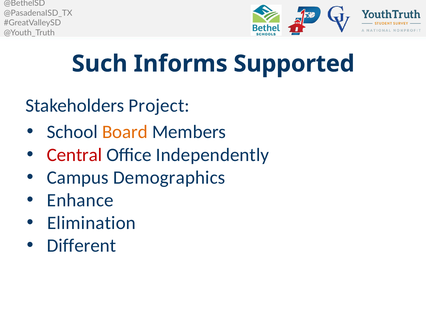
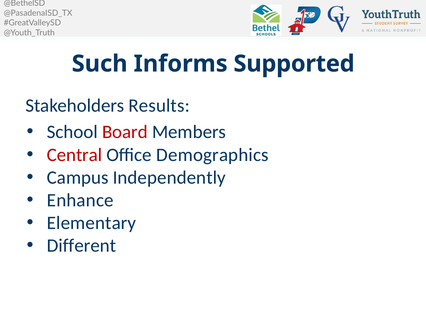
Project: Project -> Results (159, 106)
Board colour: orange -> red (125, 132)
Independently: Independently -> Demographics (212, 155)
Demographics: Demographics -> Independently (169, 178)
Elimination: Elimination -> Elementary (92, 223)
